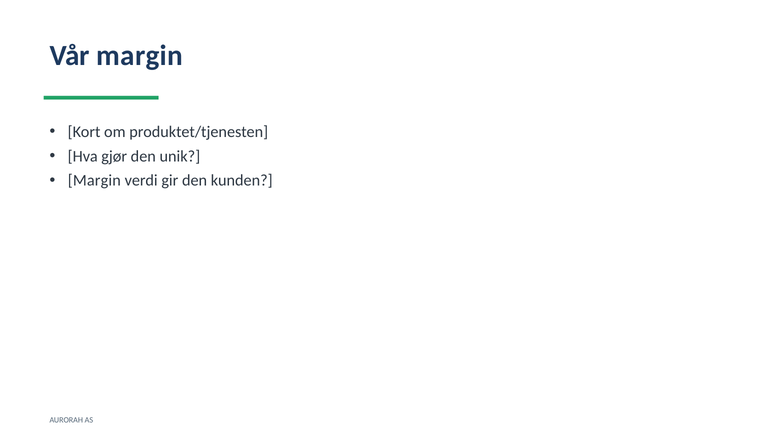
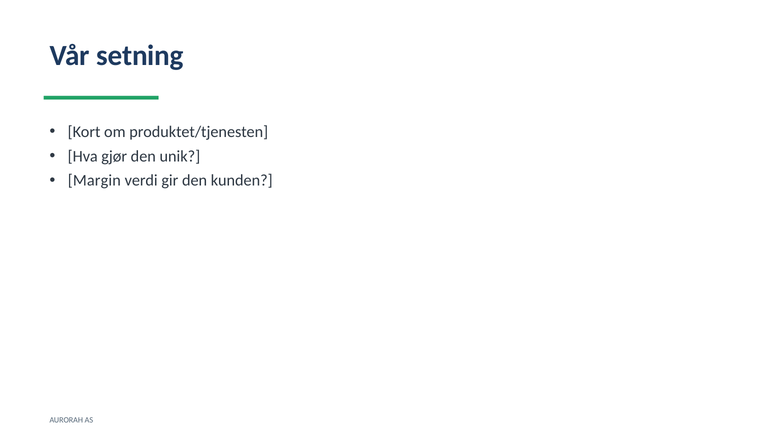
Vår margin: margin -> setning (140, 56)
